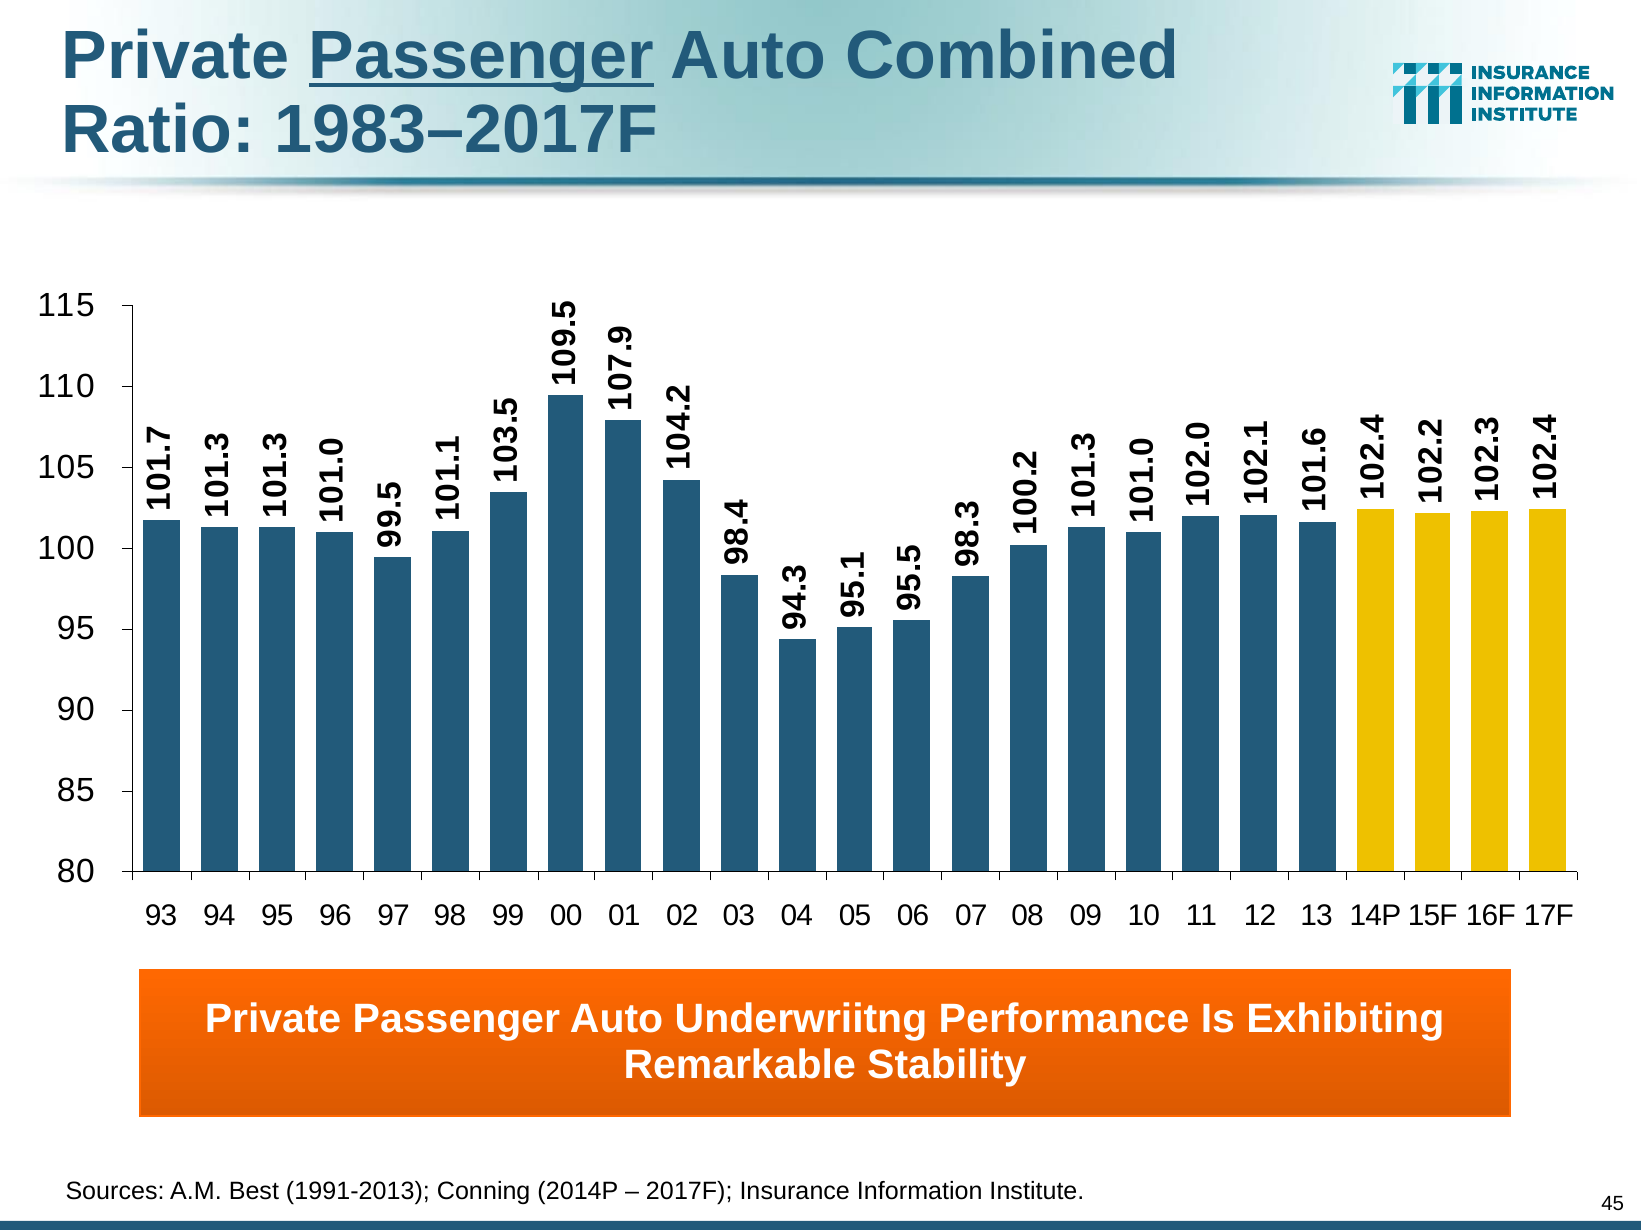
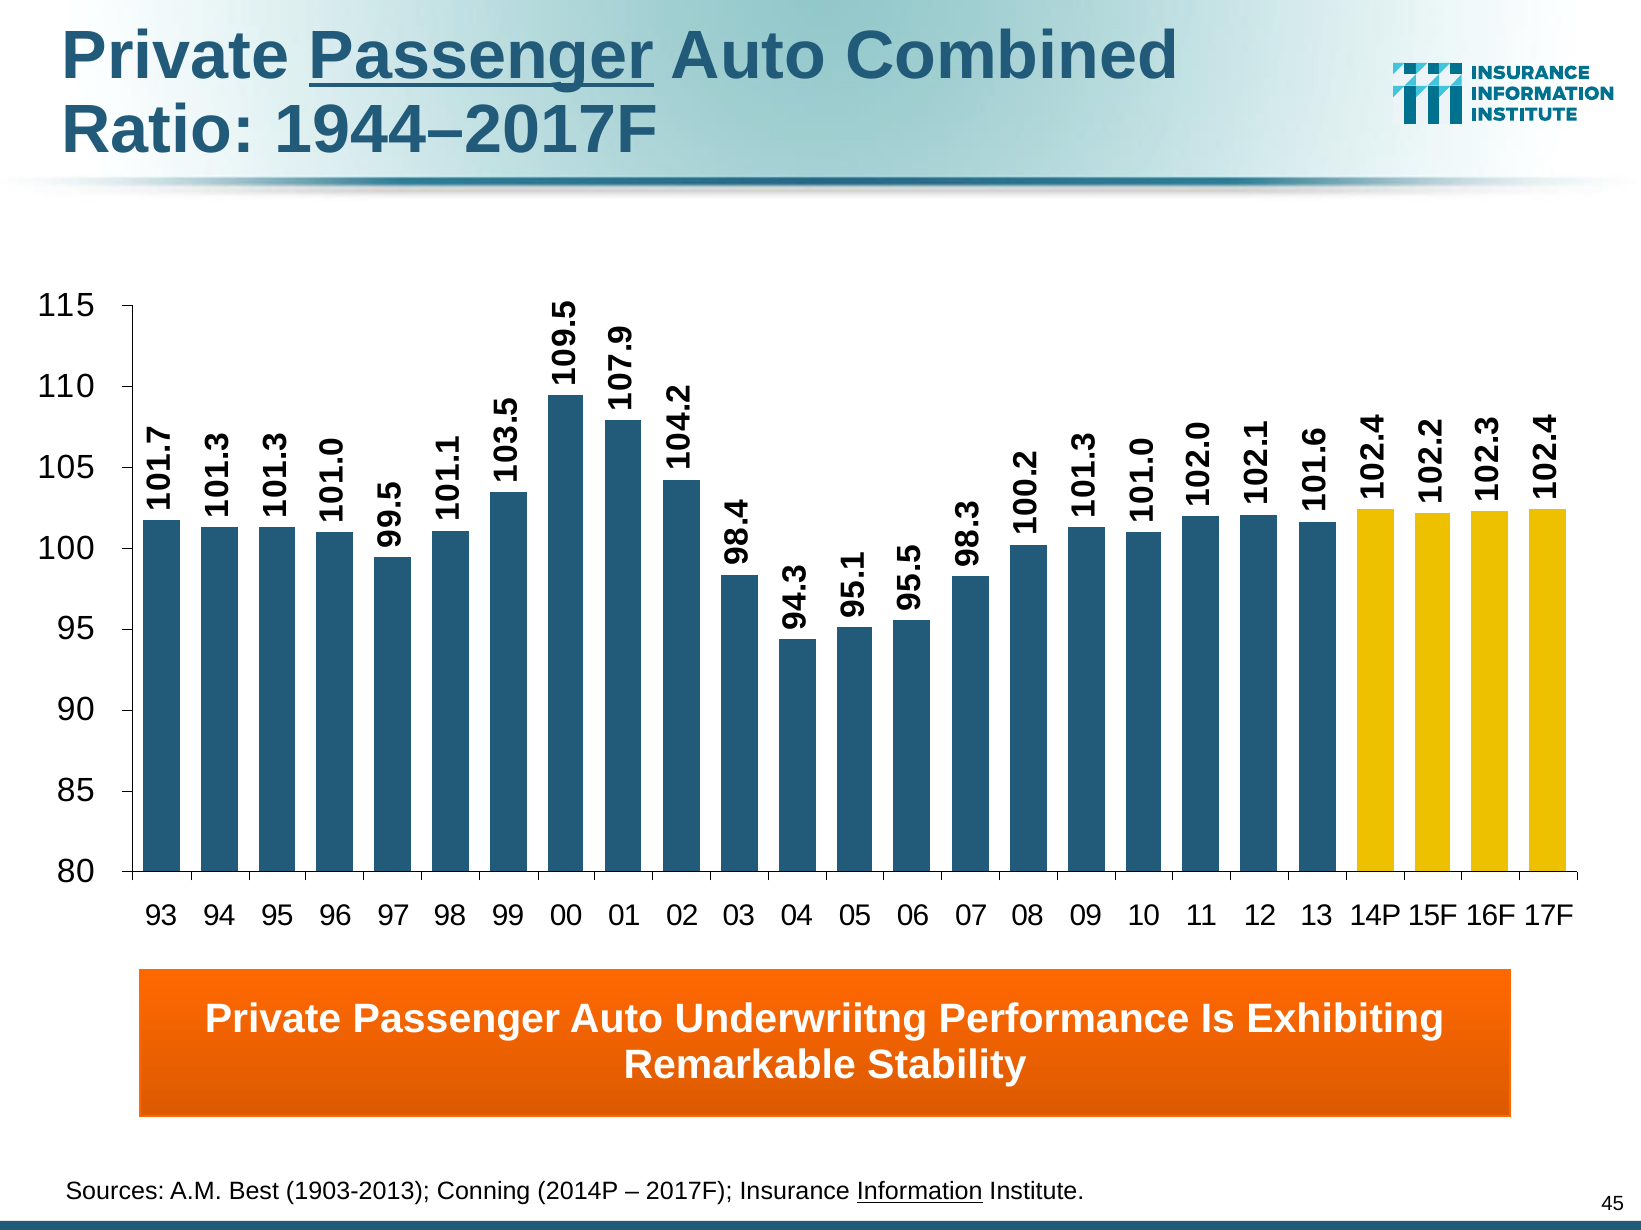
1983–2017F: 1983–2017F -> 1944–2017F (466, 130)
1991-2013: 1991-2013 -> 1903-2013 (358, 1192)
Information underline: none -> present (920, 1192)
